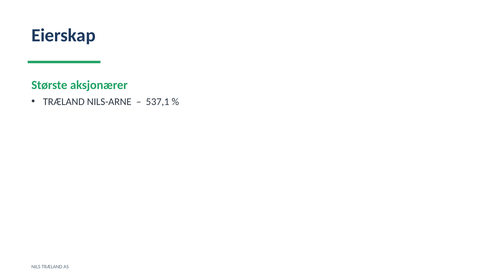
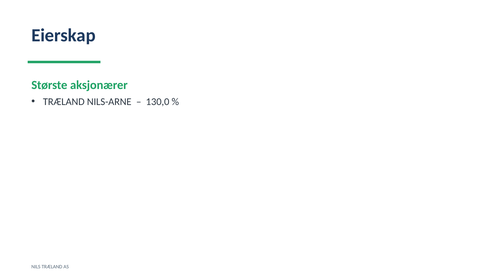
537,1: 537,1 -> 130,0 (158, 101)
